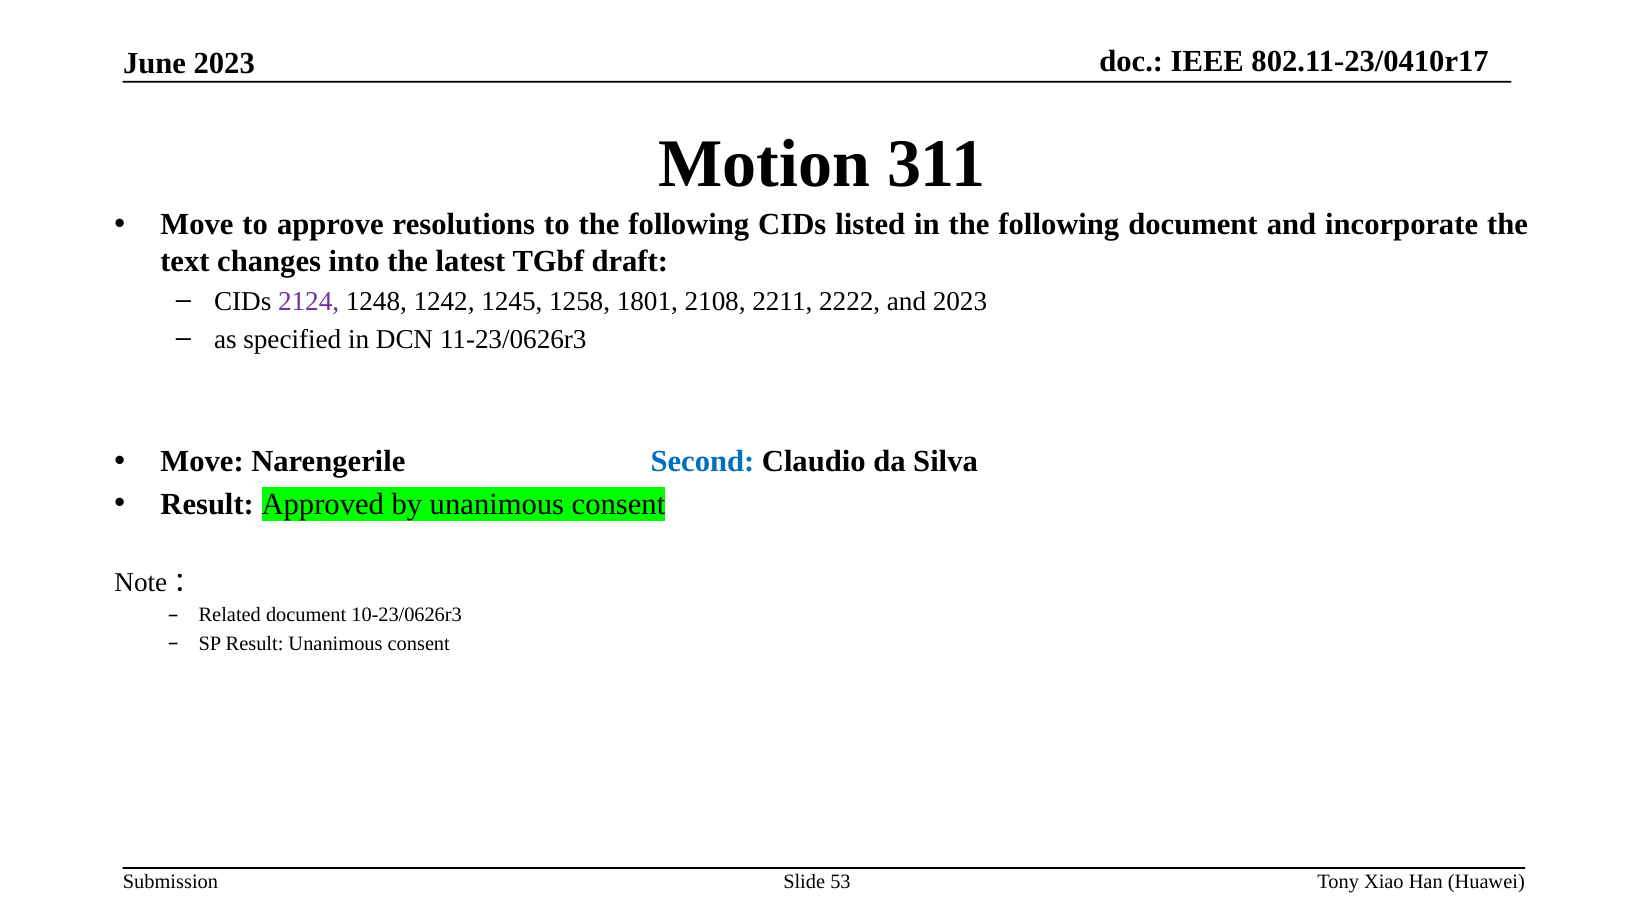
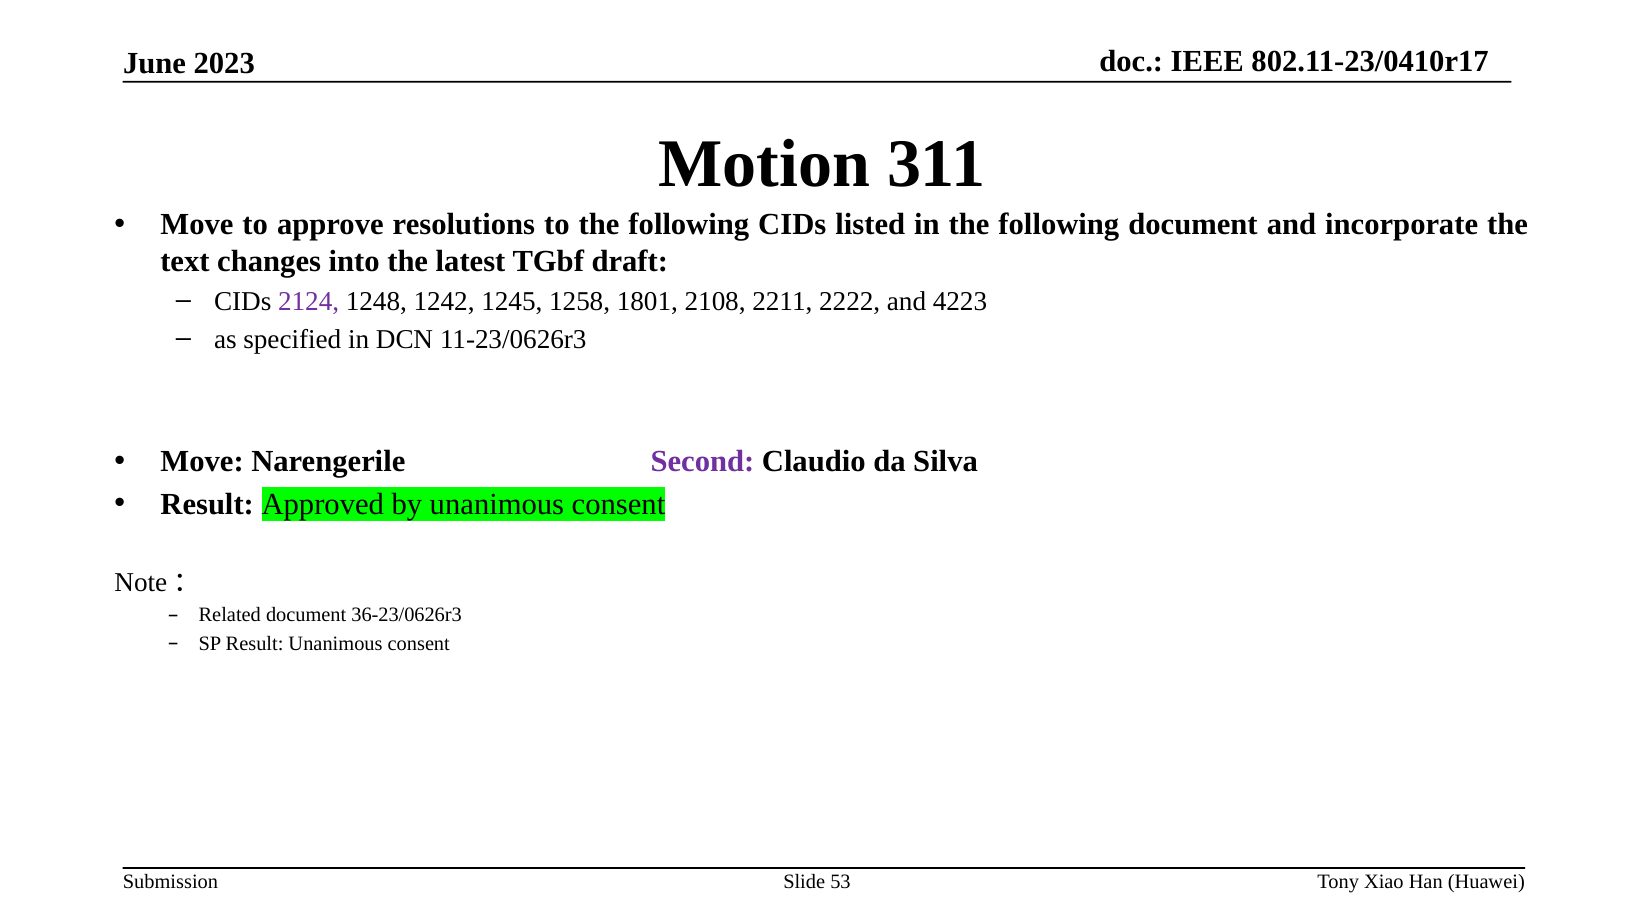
and 2023: 2023 -> 4223 (960, 301)
Second colour: blue -> purple (703, 462)
10-23/0626r3: 10-23/0626r3 -> 36-23/0626r3 (407, 615)
